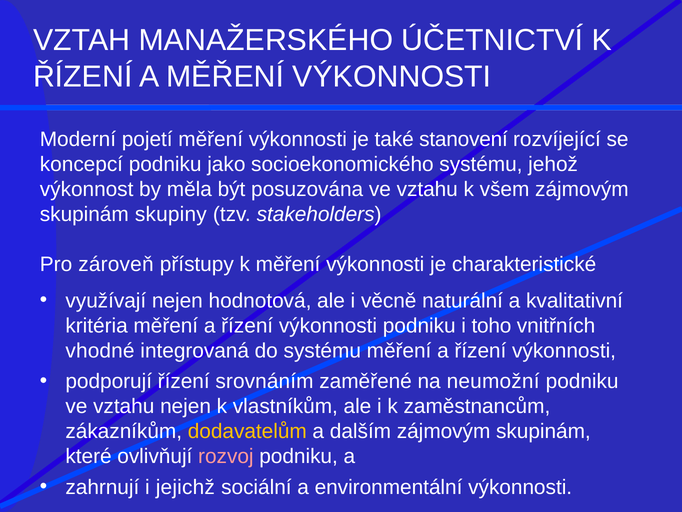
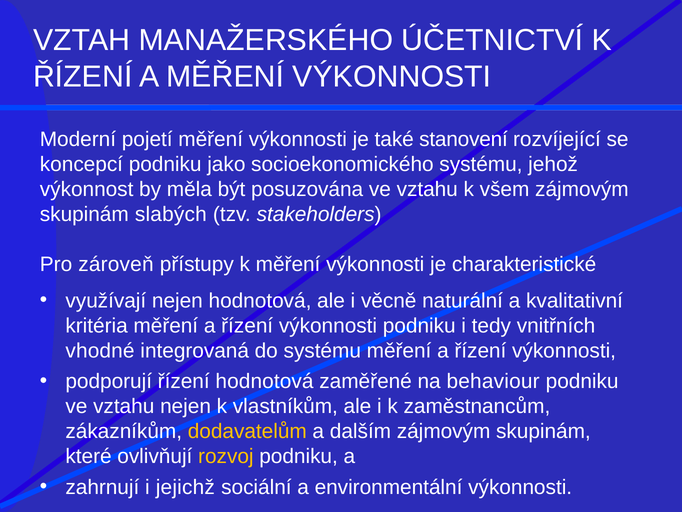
skupiny: skupiny -> slabých (171, 214)
toho: toho -> tedy (491, 325)
řízení srovnáním: srovnáním -> hodnotová (265, 381)
neumožní: neumožní -> behaviour (493, 381)
rozvoj colour: pink -> yellow (226, 456)
